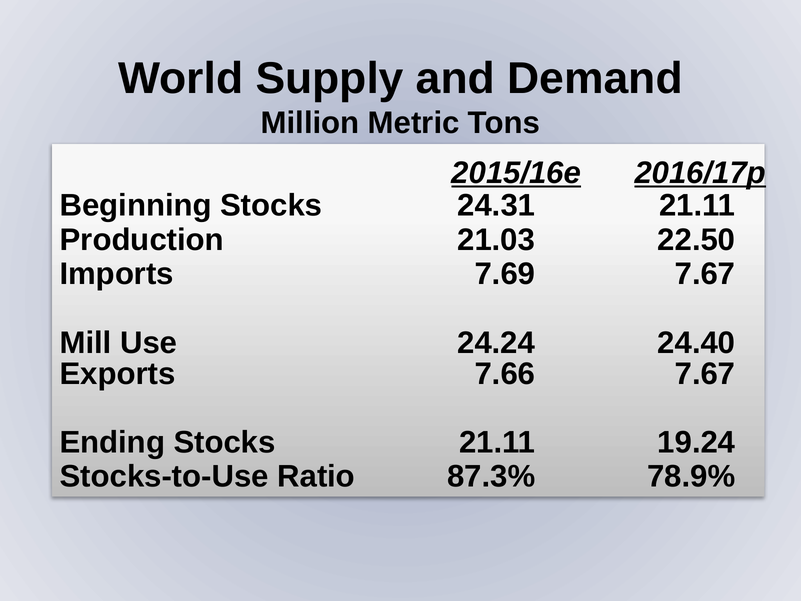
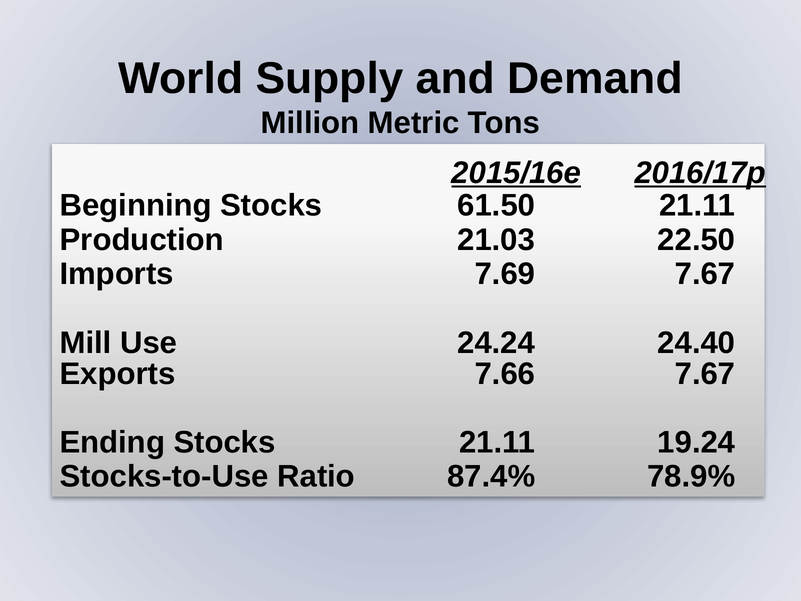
24.31: 24.31 -> 61.50 (496, 205)
87.3%: 87.3% -> 87.4% (491, 476)
